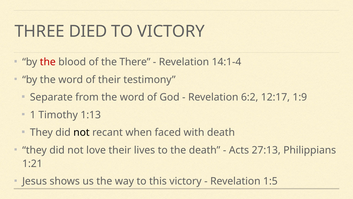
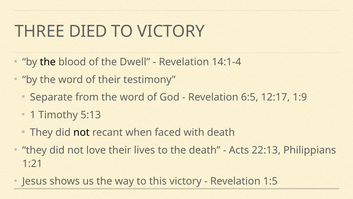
the colour: red -> black (48, 62)
There: There -> Dwell (135, 62)
6:2: 6:2 -> 6:5 (250, 97)
1:13: 1:13 -> 5:13 (91, 115)
27:13: 27:13 -> 22:13 (266, 150)
